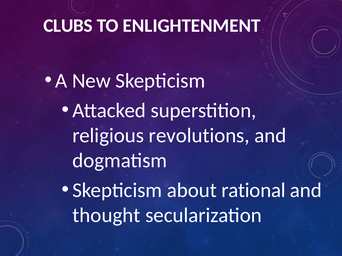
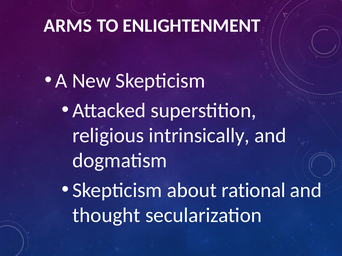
CLUBS: CLUBS -> ARMS (68, 26)
revolutions: revolutions -> intrinsically (199, 136)
